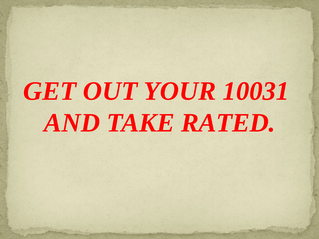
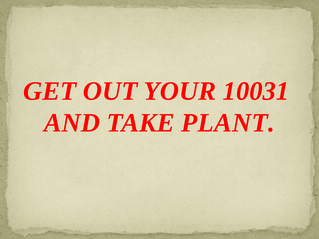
RATED: RATED -> PLANT (228, 123)
